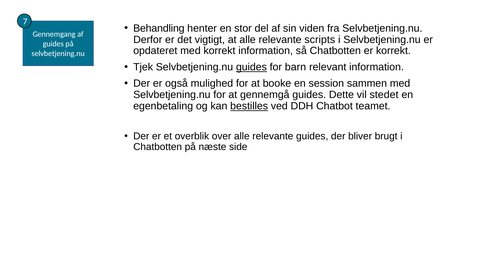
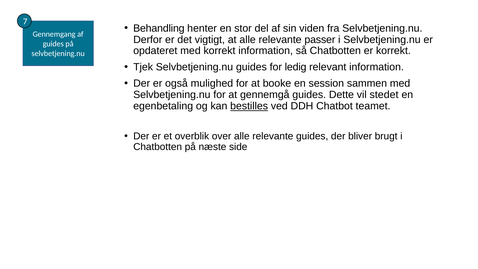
scripts: scripts -> passer (320, 40)
guides underline: present -> none (251, 67)
barn: barn -> ledig (296, 67)
